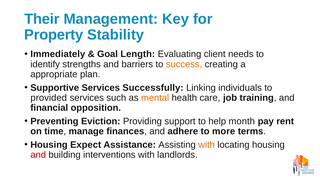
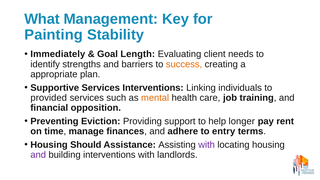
Their: Their -> What (42, 19)
Property: Property -> Painting (54, 35)
Services Successfully: Successfully -> Interventions (153, 88)
month: month -> longer (242, 121)
more: more -> entry (224, 131)
Expect: Expect -> Should (86, 145)
with colour: orange -> purple (207, 145)
and colour: red -> purple (38, 155)
